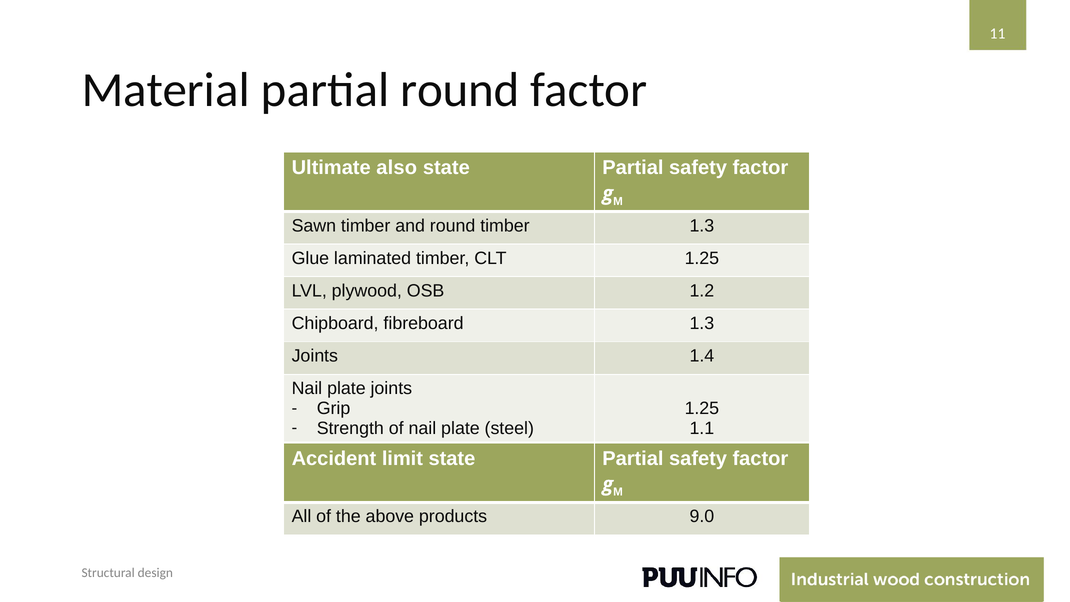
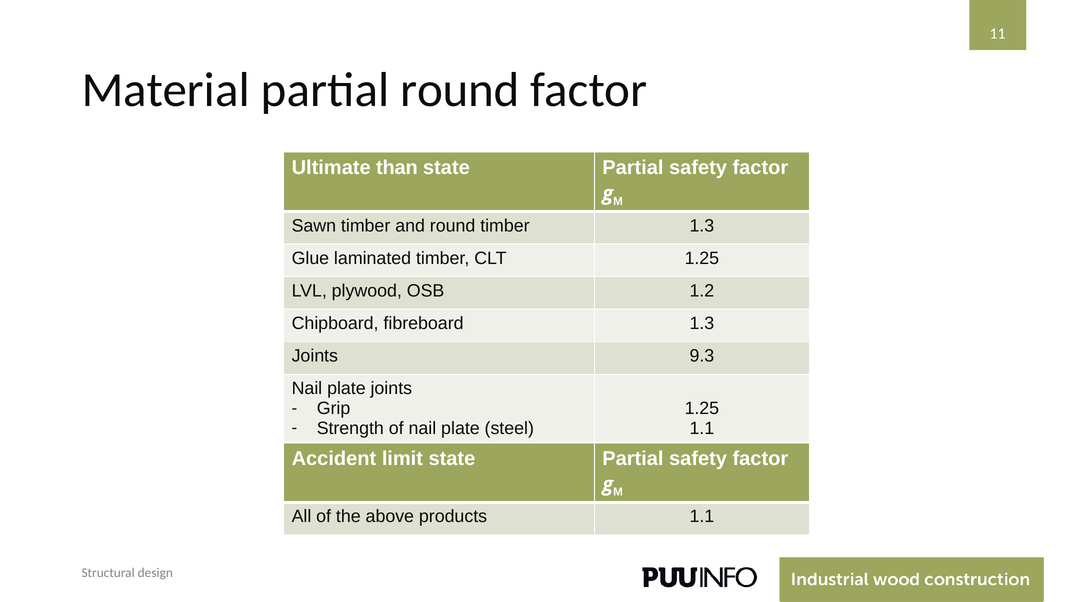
also: also -> than (397, 168)
1.4: 1.4 -> 9.3 (702, 356)
products 9.0: 9.0 -> 1.1 (702, 516)
